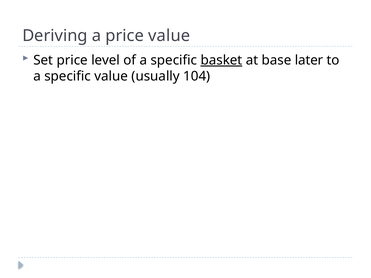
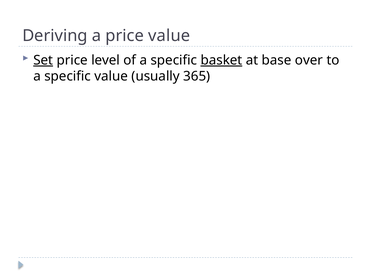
Set underline: none -> present (43, 60)
later: later -> over (309, 60)
104: 104 -> 365 (197, 76)
